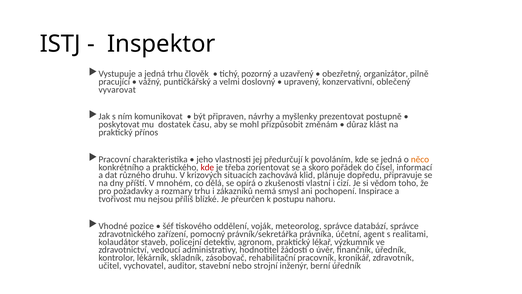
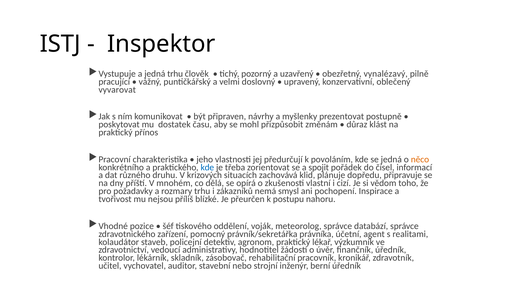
organizátor: organizátor -> vynalézavý (386, 74)
kde colour: red -> blue (207, 167)
skoro: skoro -> spojit (319, 167)
